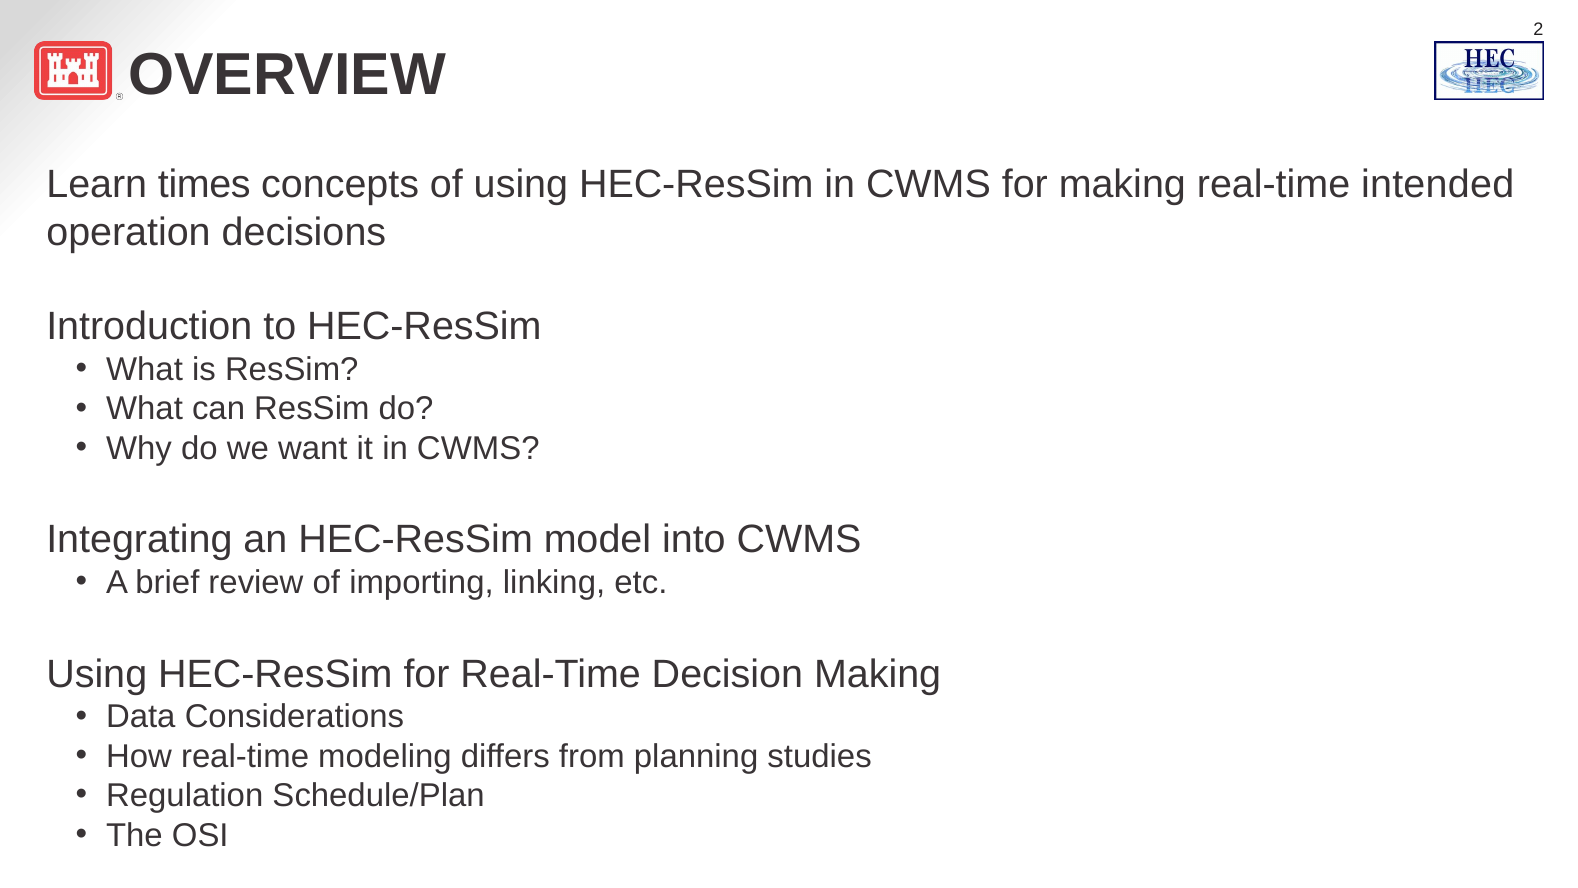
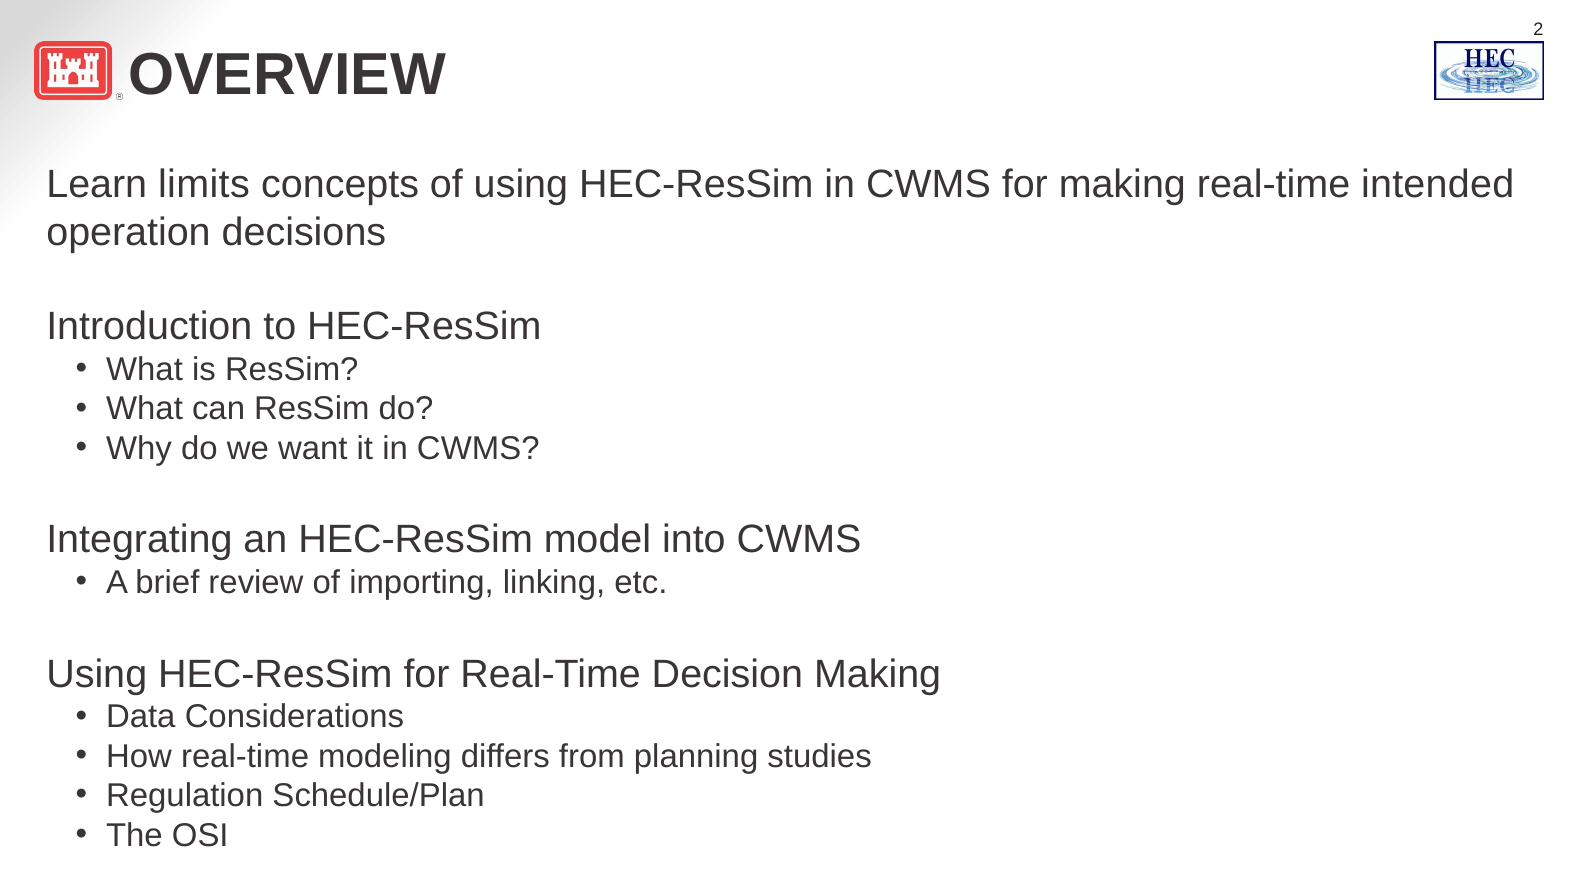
times: times -> limits (204, 185)
